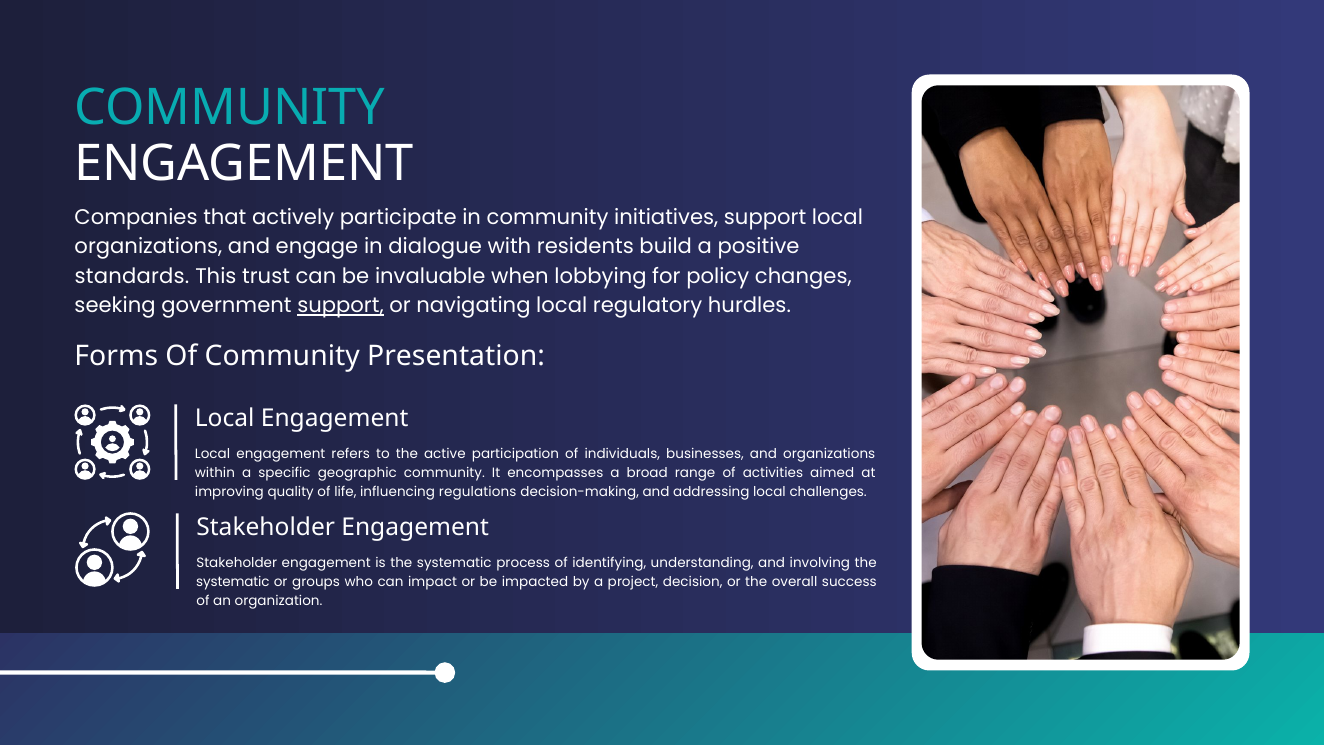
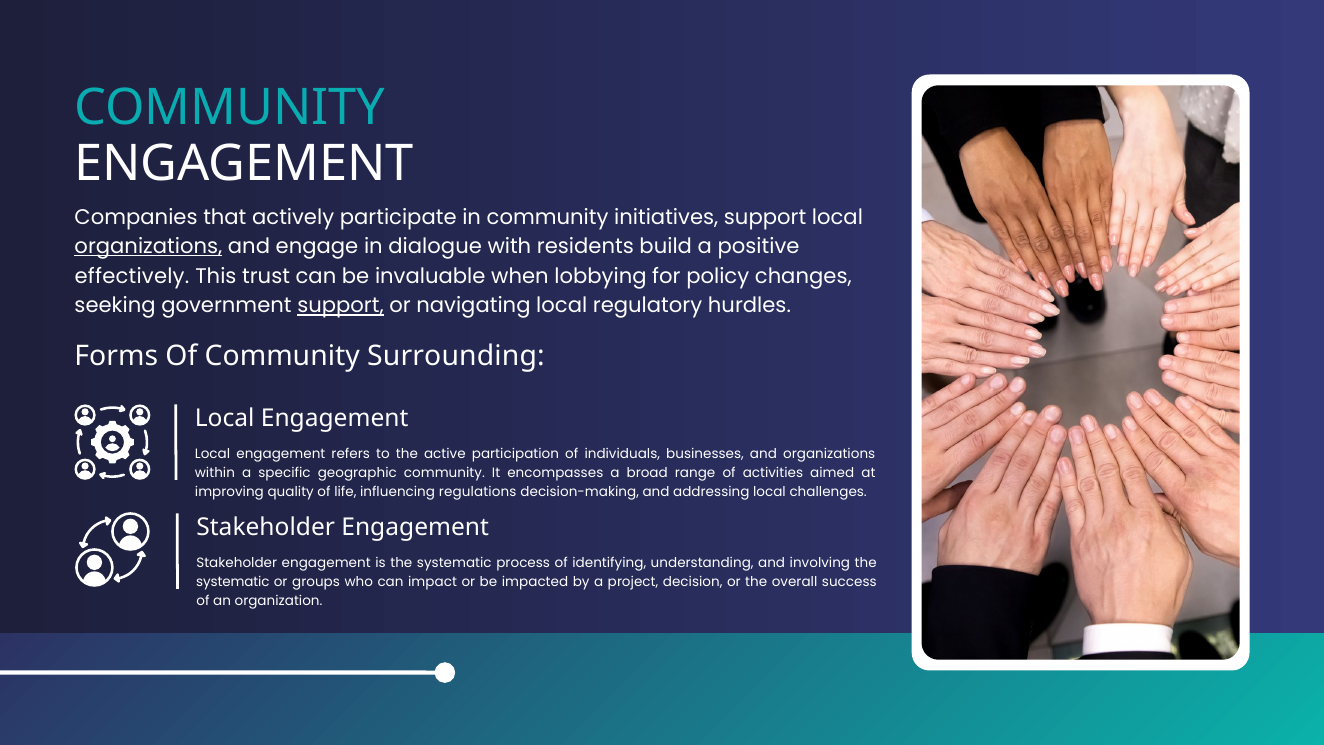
organizations underline: none -> present (148, 247)
standards: standards -> effectively (132, 276)
Presentation: Presentation -> Surrounding (456, 356)
